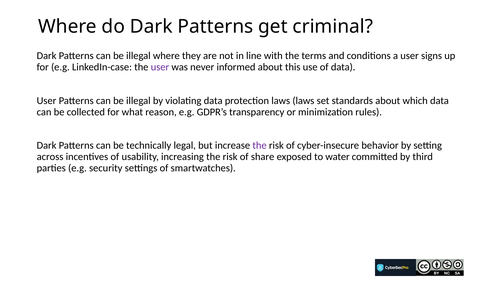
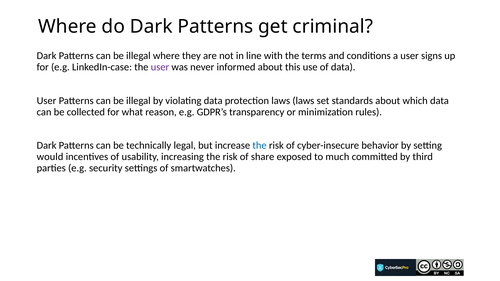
the colour: purple -> blue (260, 146)
across: across -> would (50, 157)
water: water -> much (337, 157)
